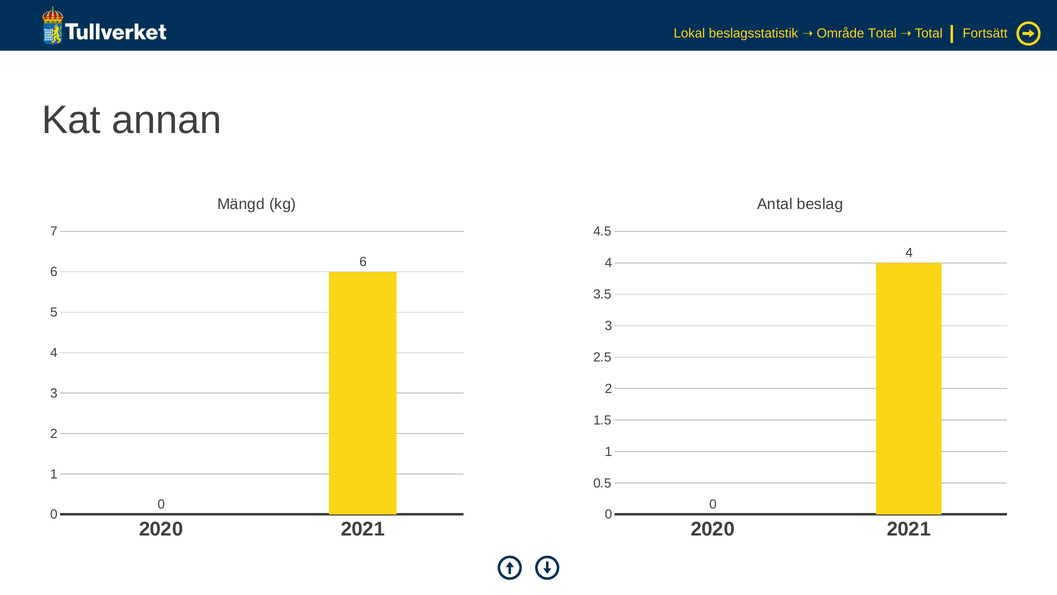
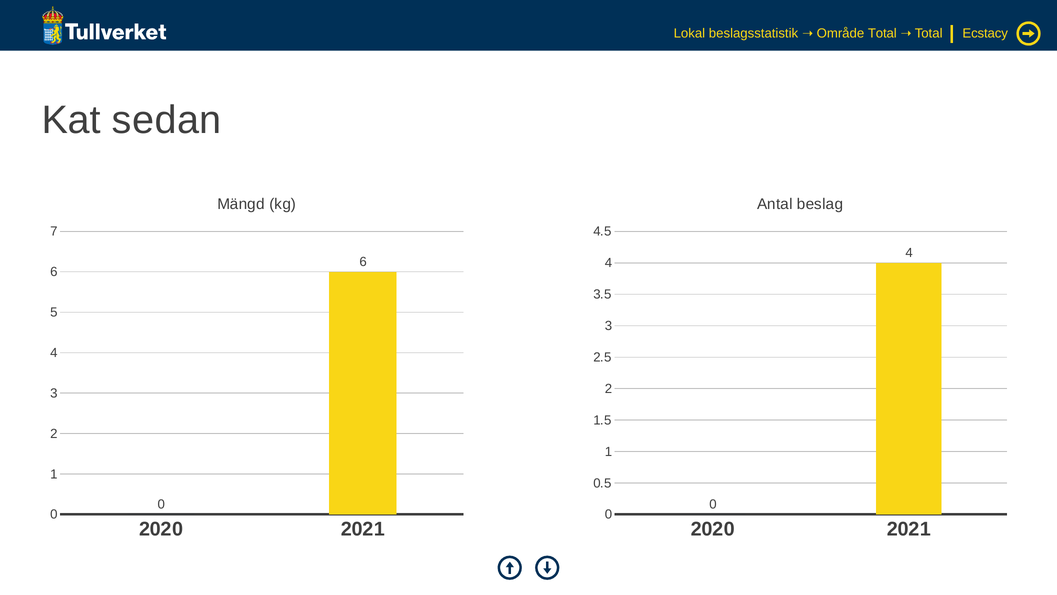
Fortsätt: Fortsätt -> Ecstacy (985, 33)
annan: annan -> sedan (167, 120)
